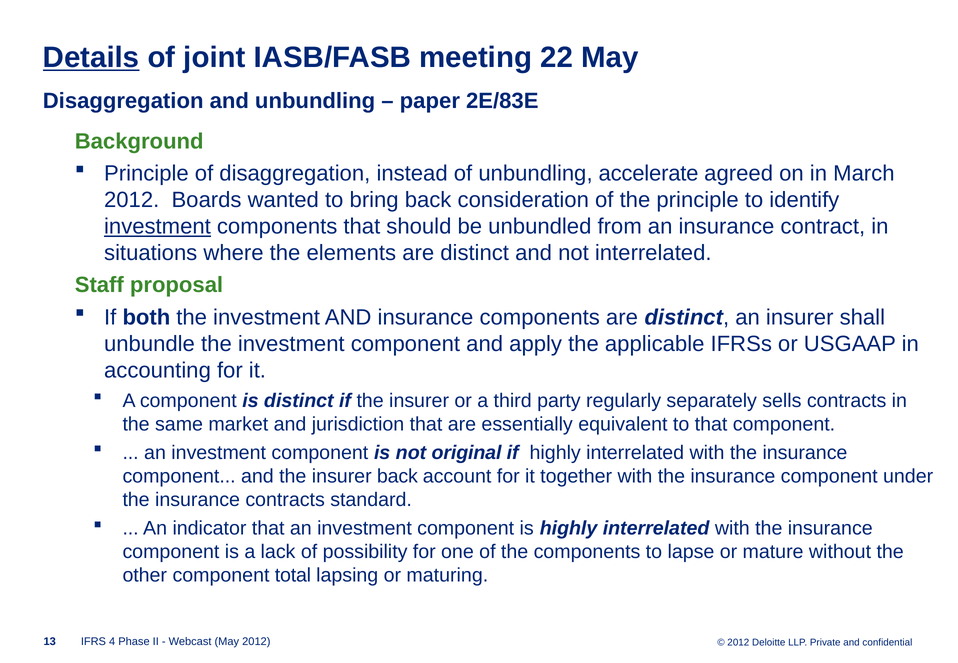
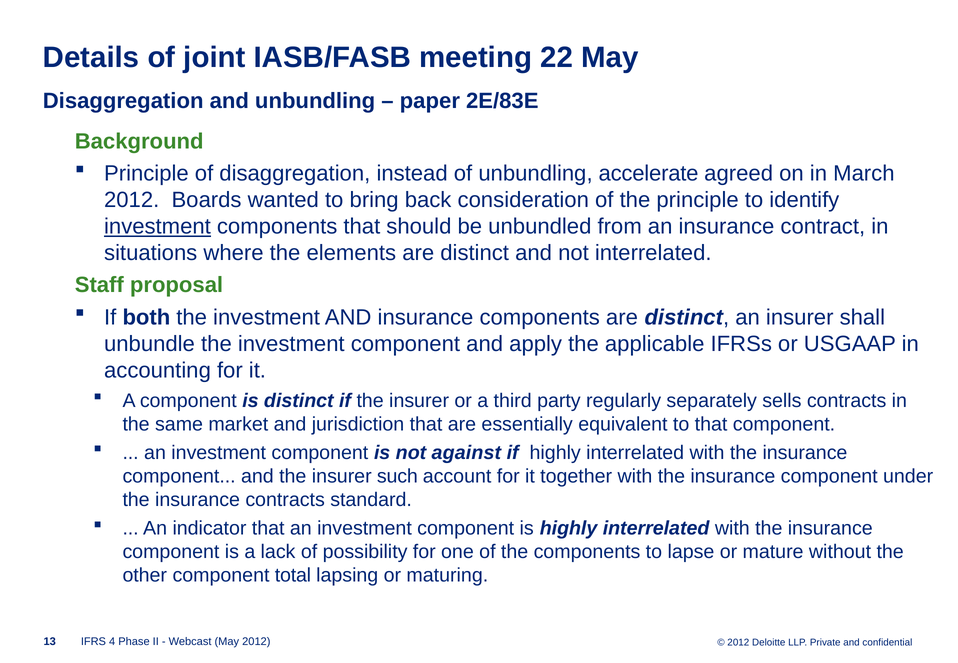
Details underline: present -> none (91, 58)
original: original -> against (466, 453)
insurer back: back -> such (397, 476)
